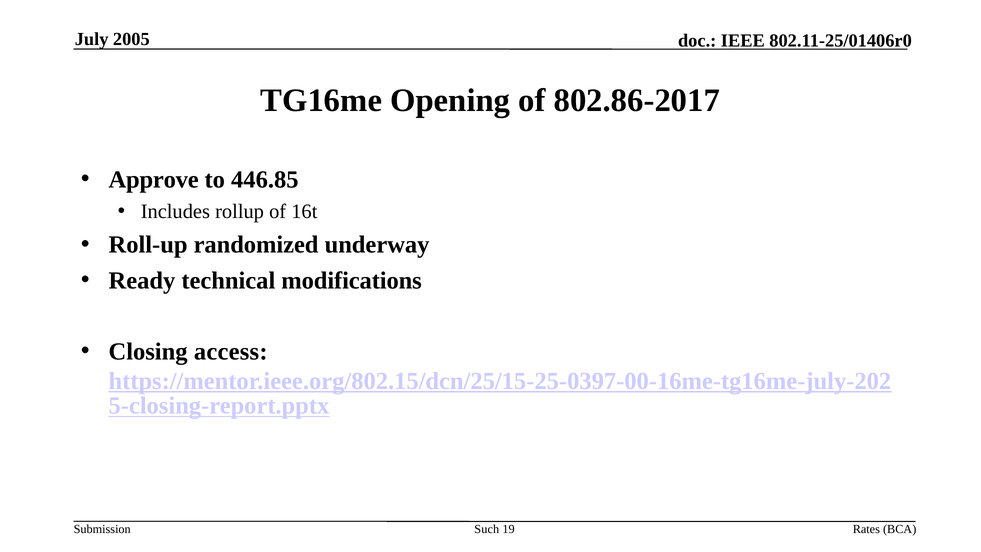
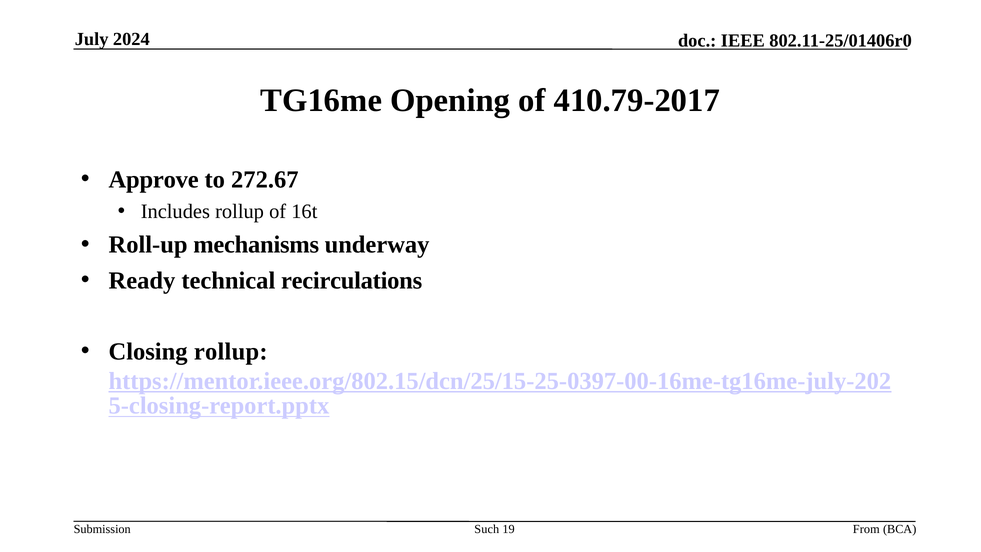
2005: 2005 -> 2024 (131, 39)
802.86-2017: 802.86-2017 -> 410.79-2017 (637, 100)
446.85: 446.85 -> 272.67 (265, 180)
randomized: randomized -> mechanisms (256, 245)
modifications: modifications -> recirculations (352, 280)
Closing access: access -> rollup (231, 351)
Rates: Rates -> From (866, 529)
